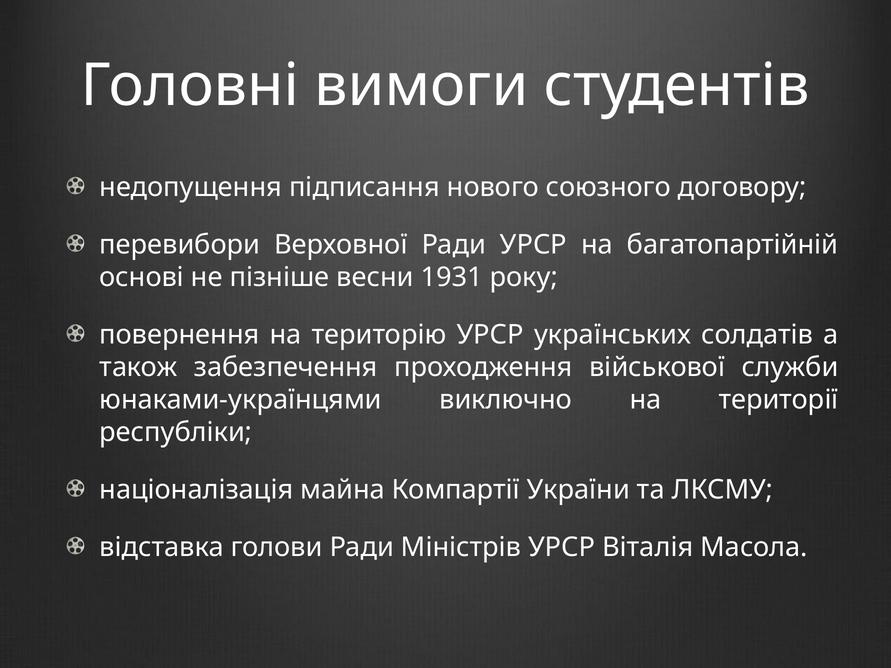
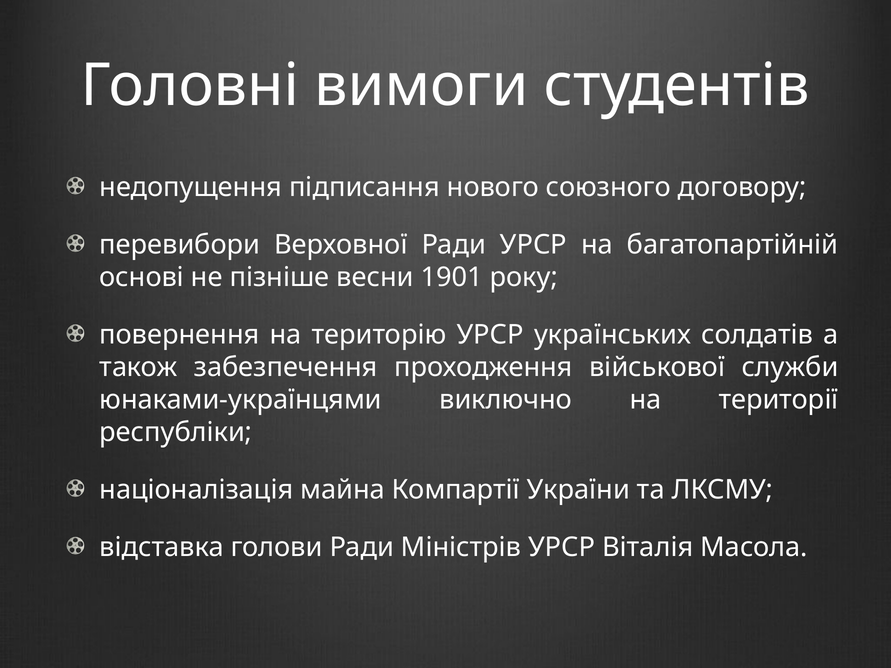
1931: 1931 -> 1901 (452, 277)
